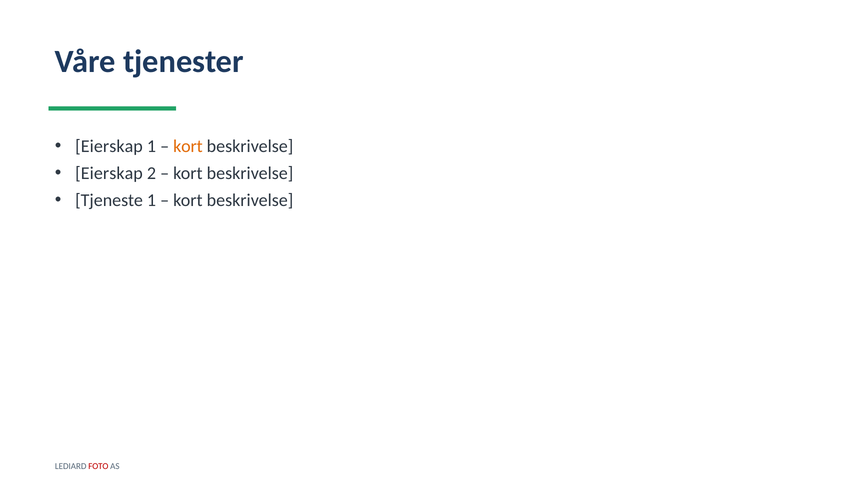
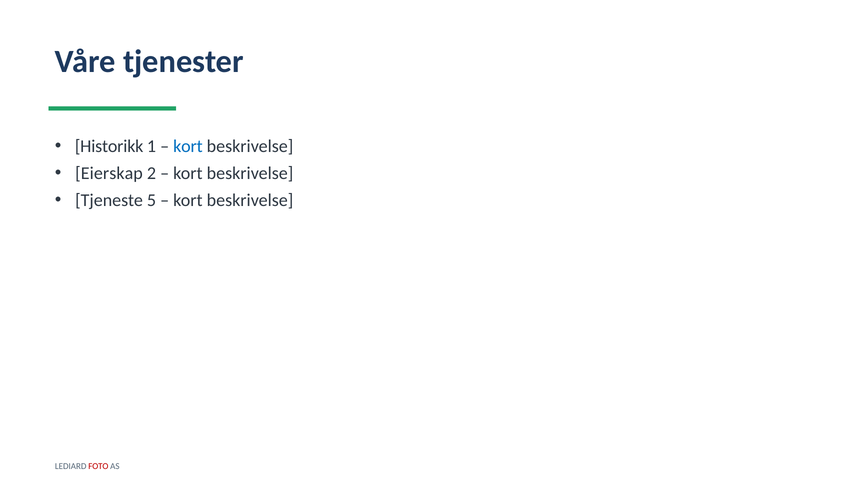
Eierskap: Eierskap -> Historikk (109, 146)
kort colour: orange -> blue (188, 146)
Tjeneste 1: 1 -> 5 (151, 200)
